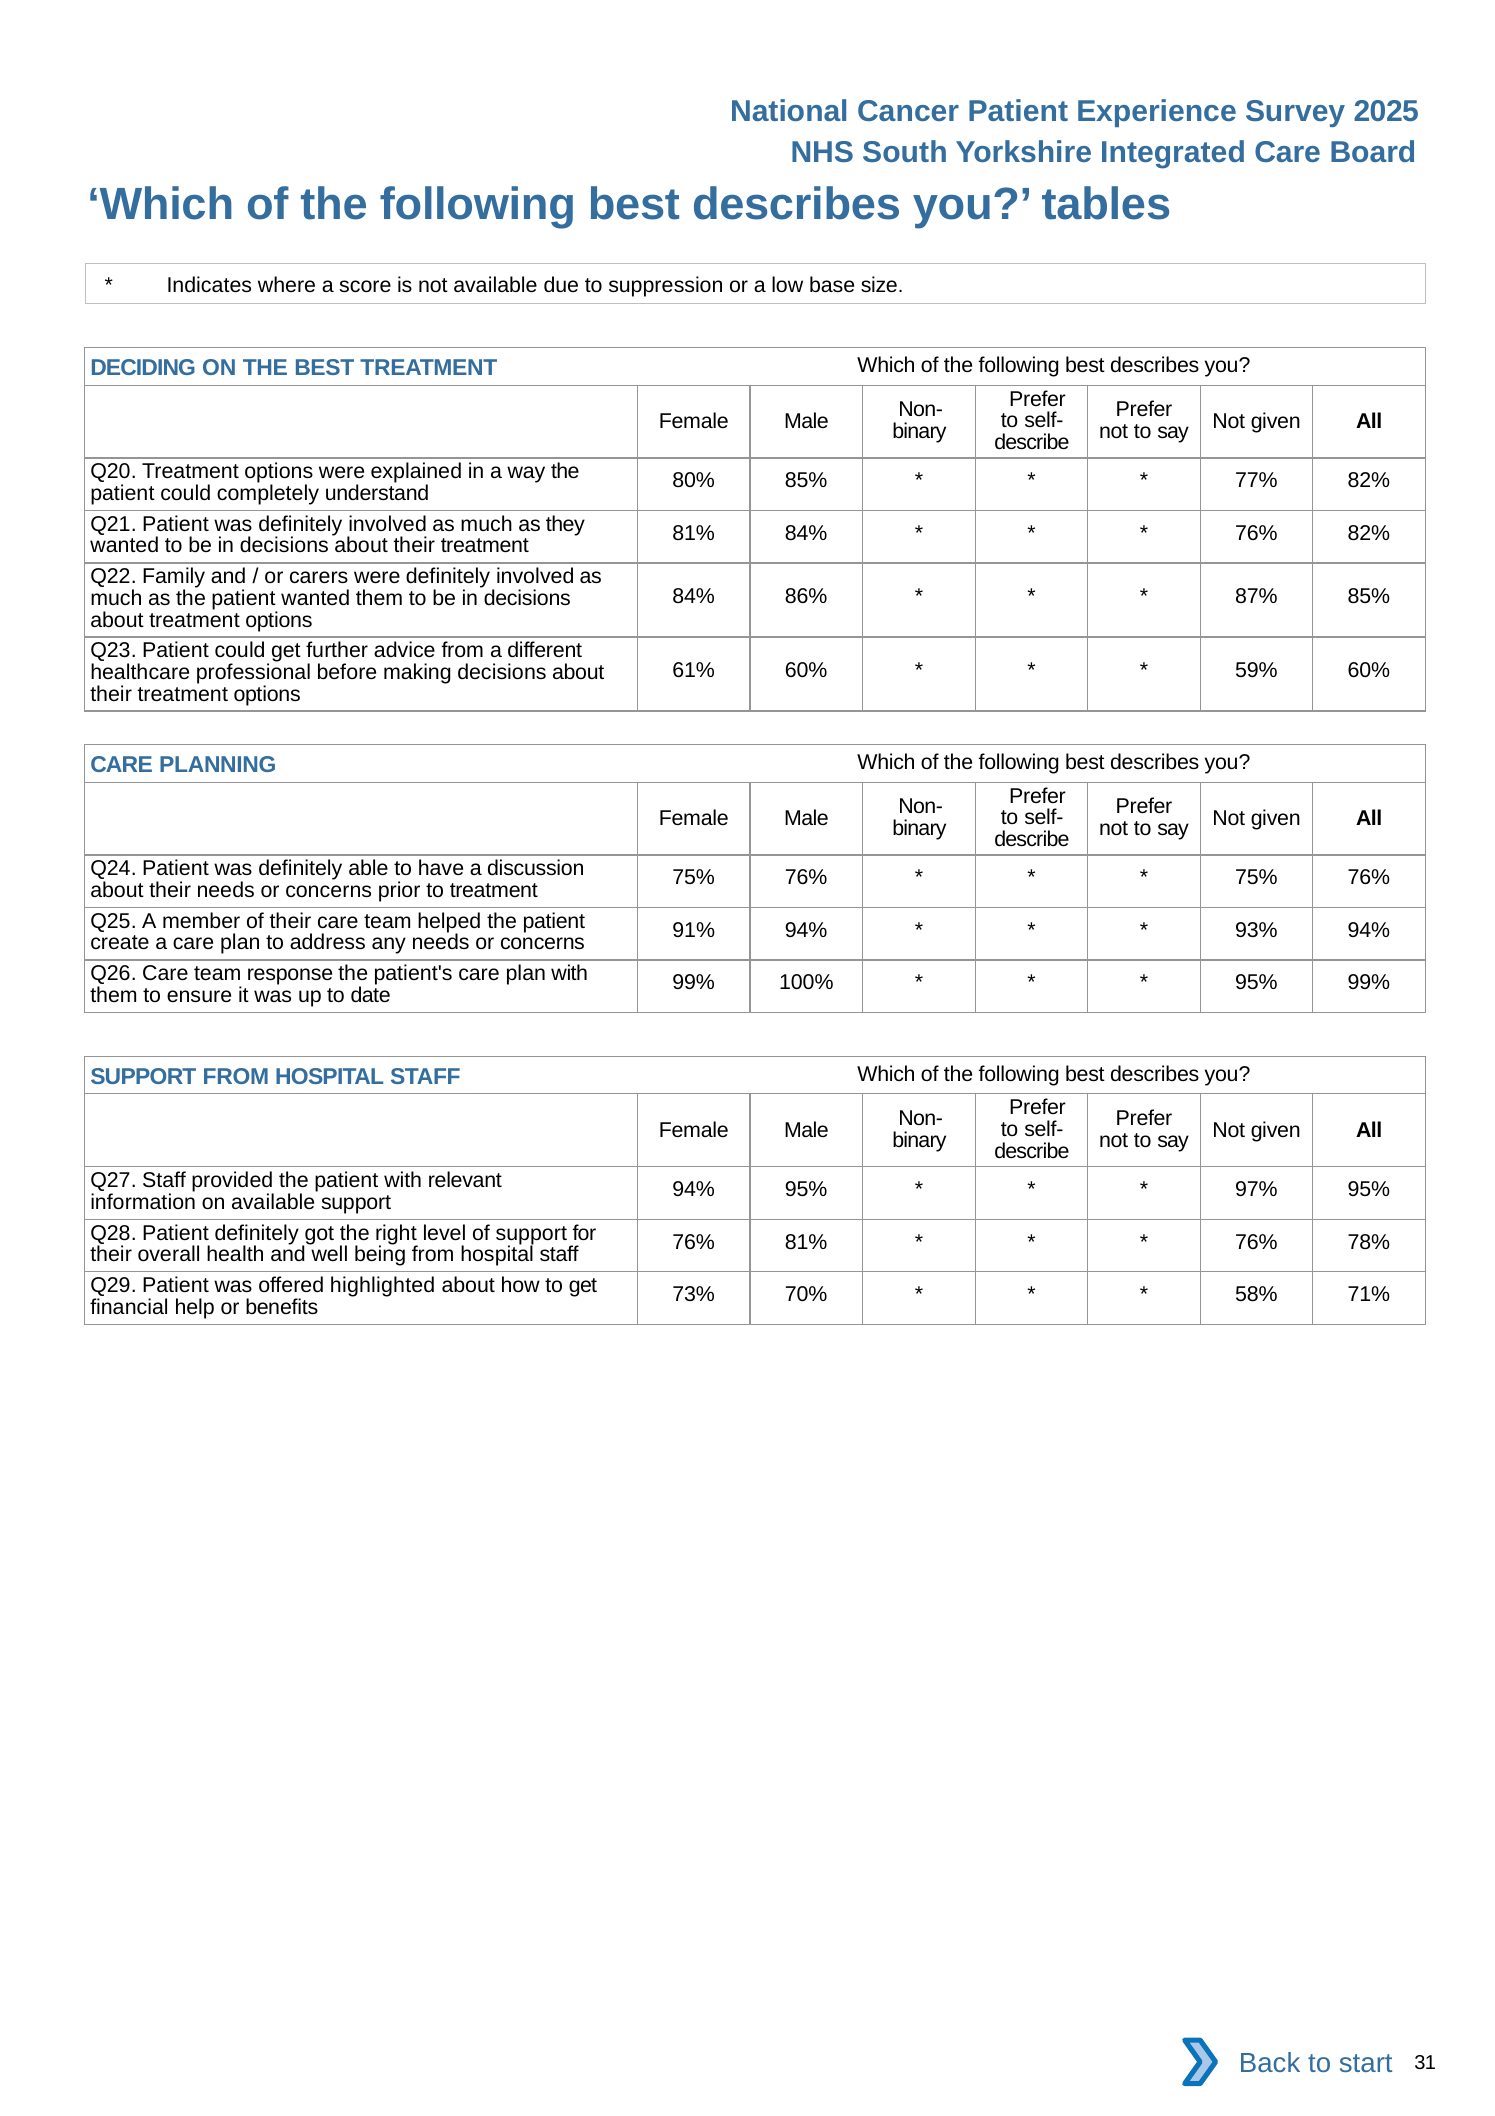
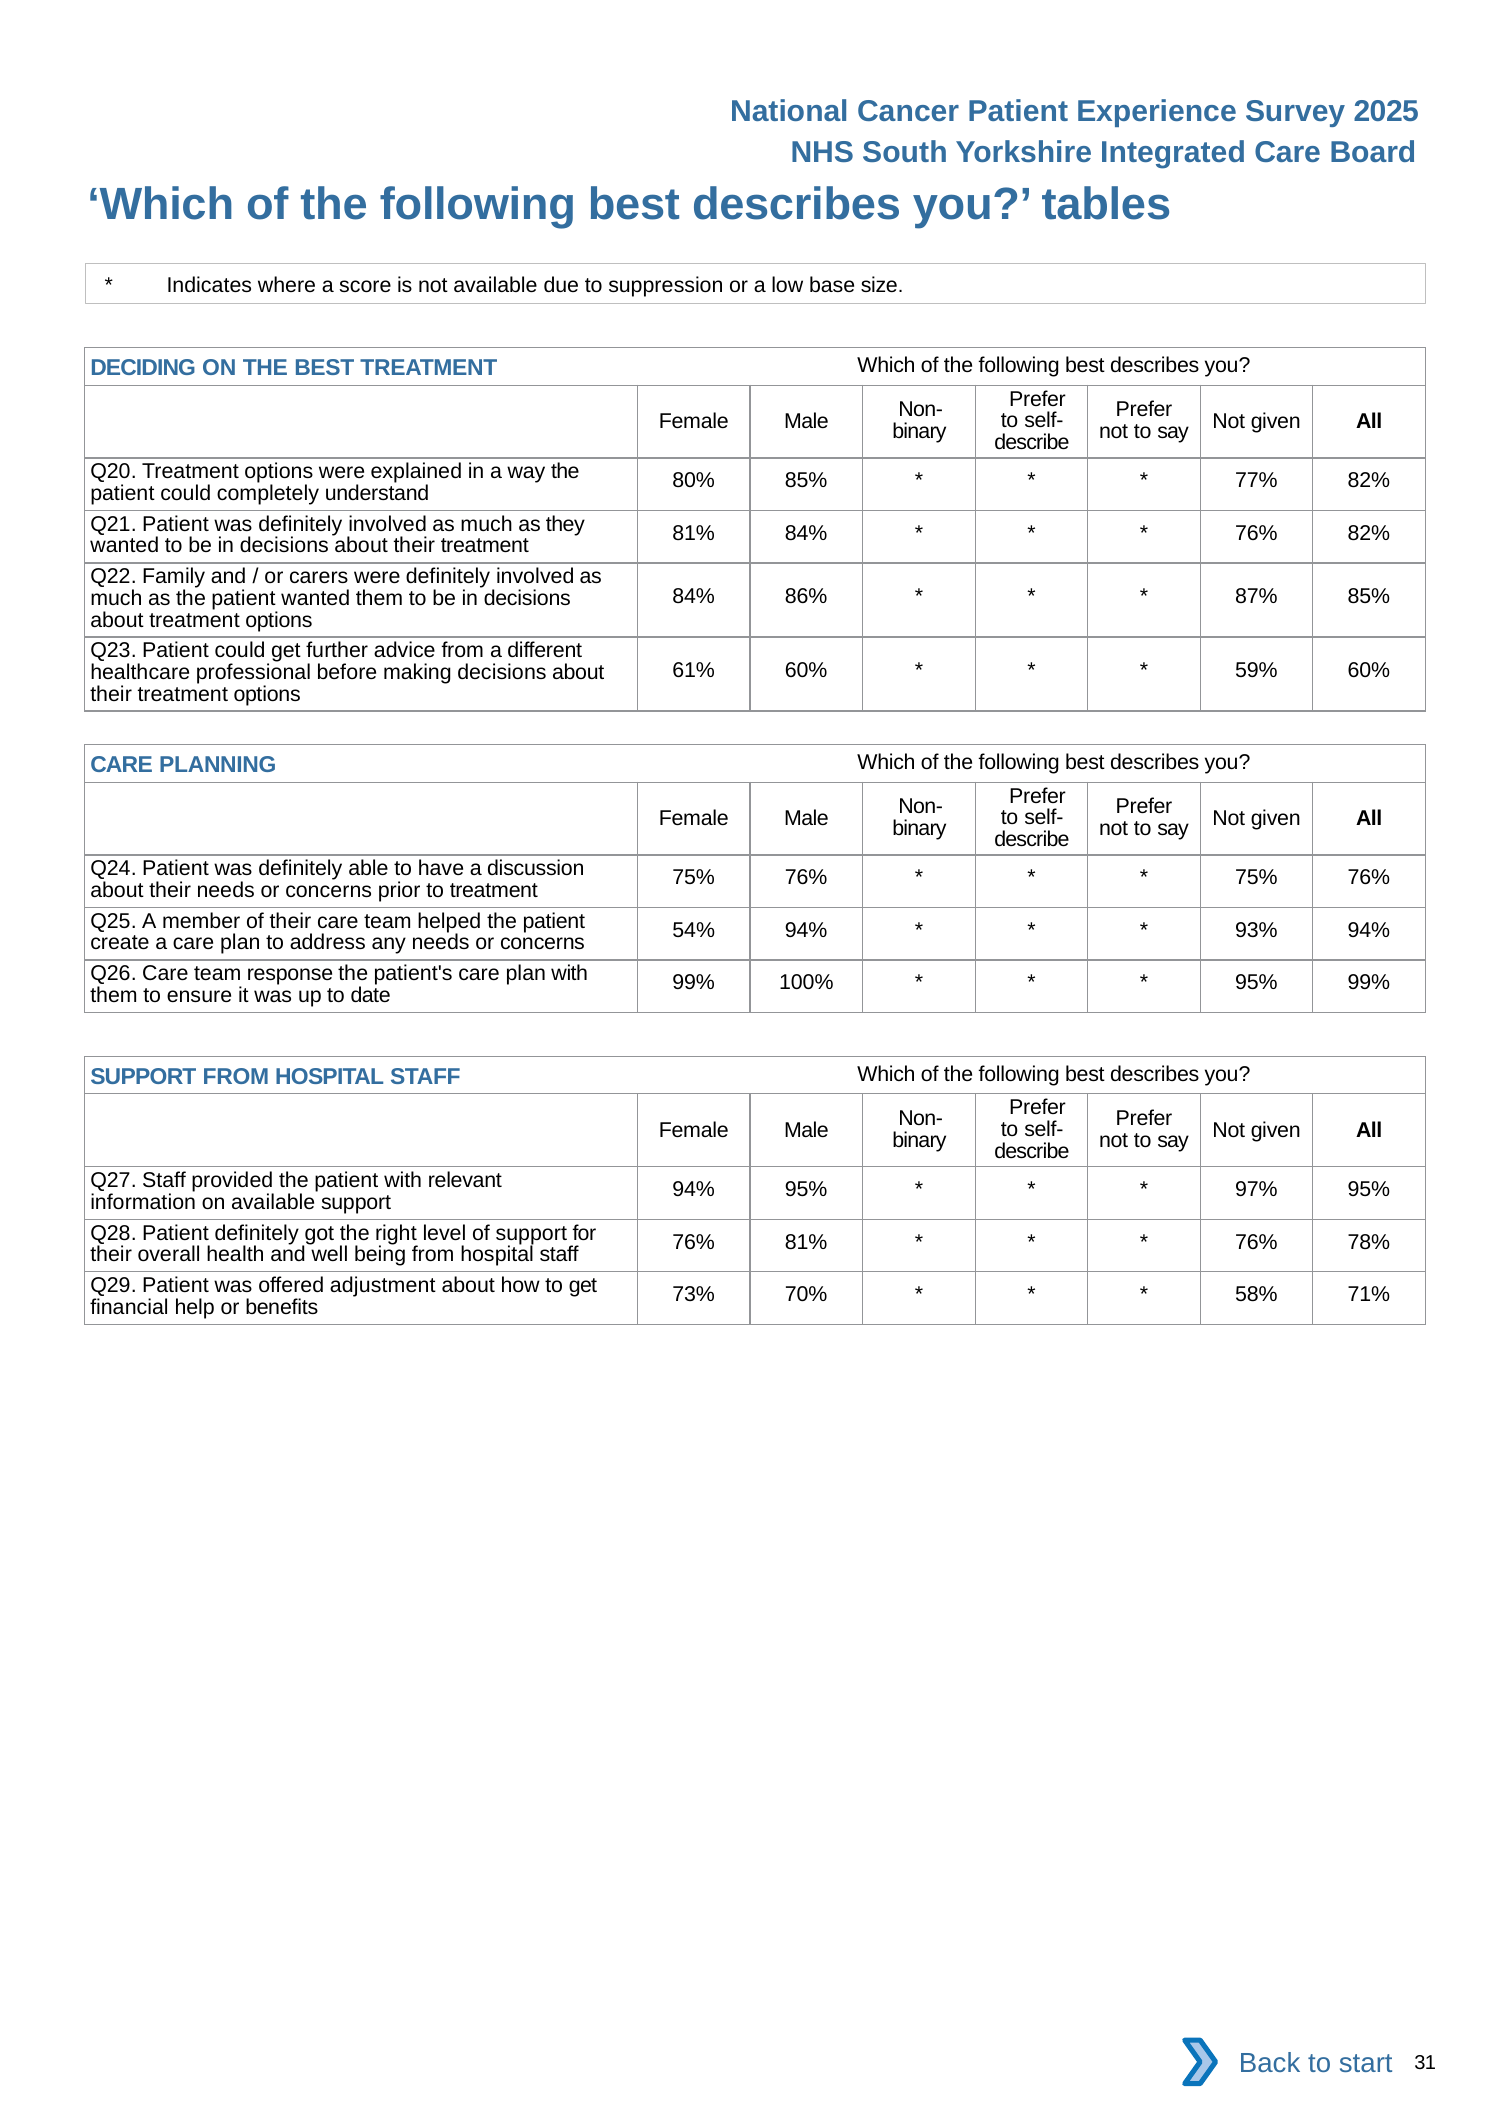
91%: 91% -> 54% (694, 930)
highlighted: highlighted -> adjustment (383, 1285)
